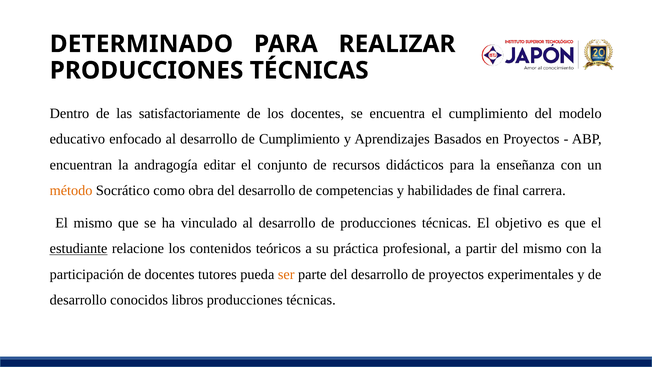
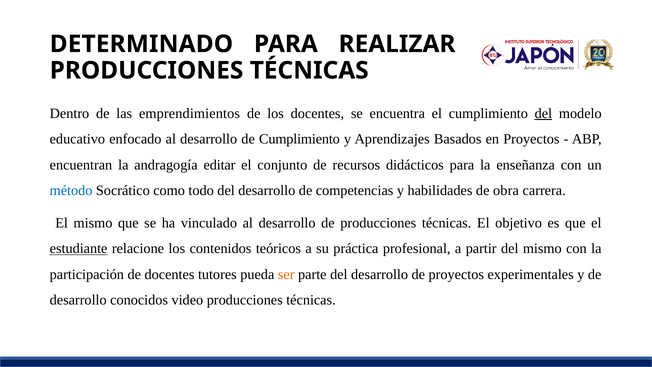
satisfactoriamente: satisfactoriamente -> emprendimientos (189, 113)
del underline: none -> present (543, 113)
método colour: orange -> blue (71, 190)
obra: obra -> todo (201, 190)
final: final -> obra (506, 190)
libros: libros -> video (187, 300)
